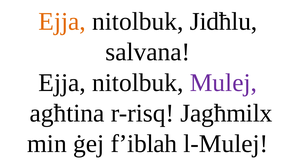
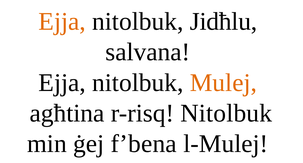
Mulej colour: purple -> orange (223, 83)
r-risq Jagħmilx: Jagħmilx -> Nitolbuk (226, 113)
f’iblah: f’iblah -> f’bena (144, 144)
